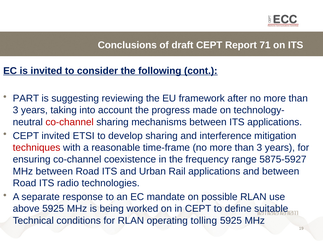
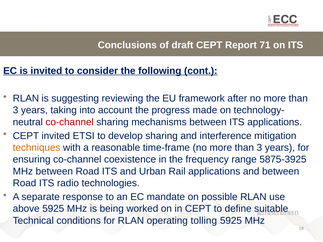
PART: PART -> RLAN (26, 98)
techniques colour: red -> orange (37, 148)
5875-5927: 5875-5927 -> 5875-3925 (283, 160)
